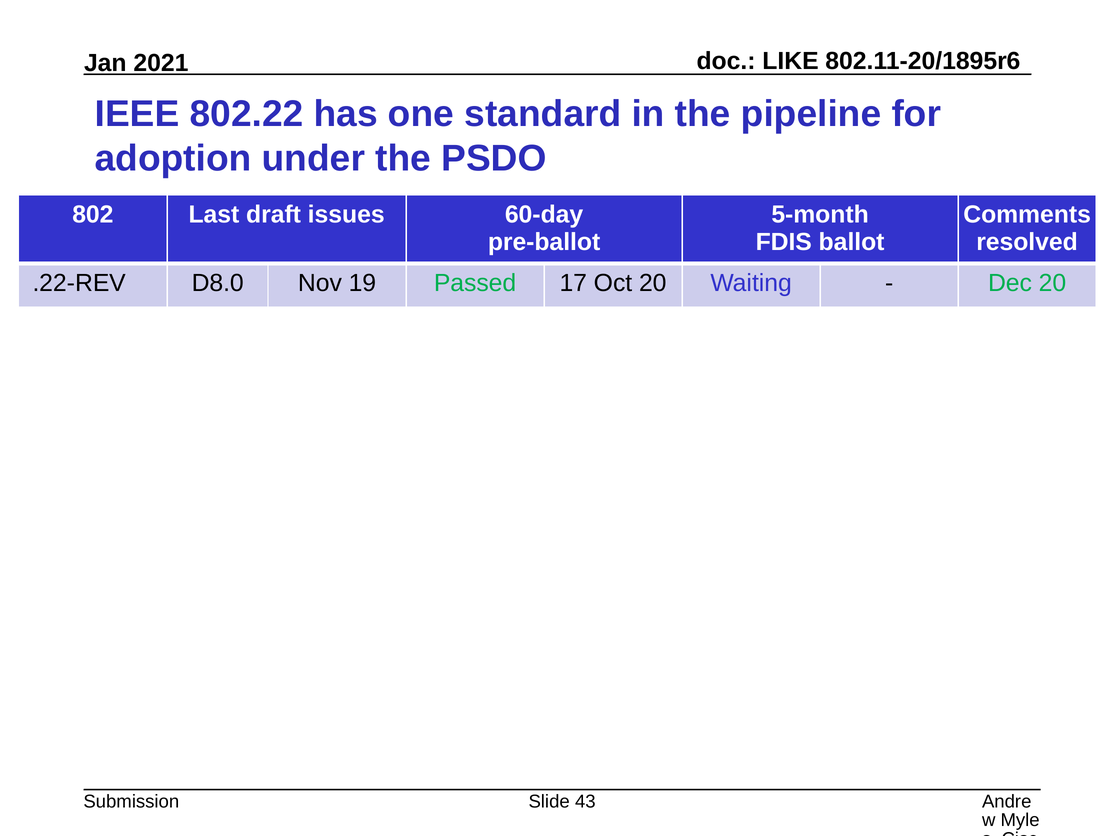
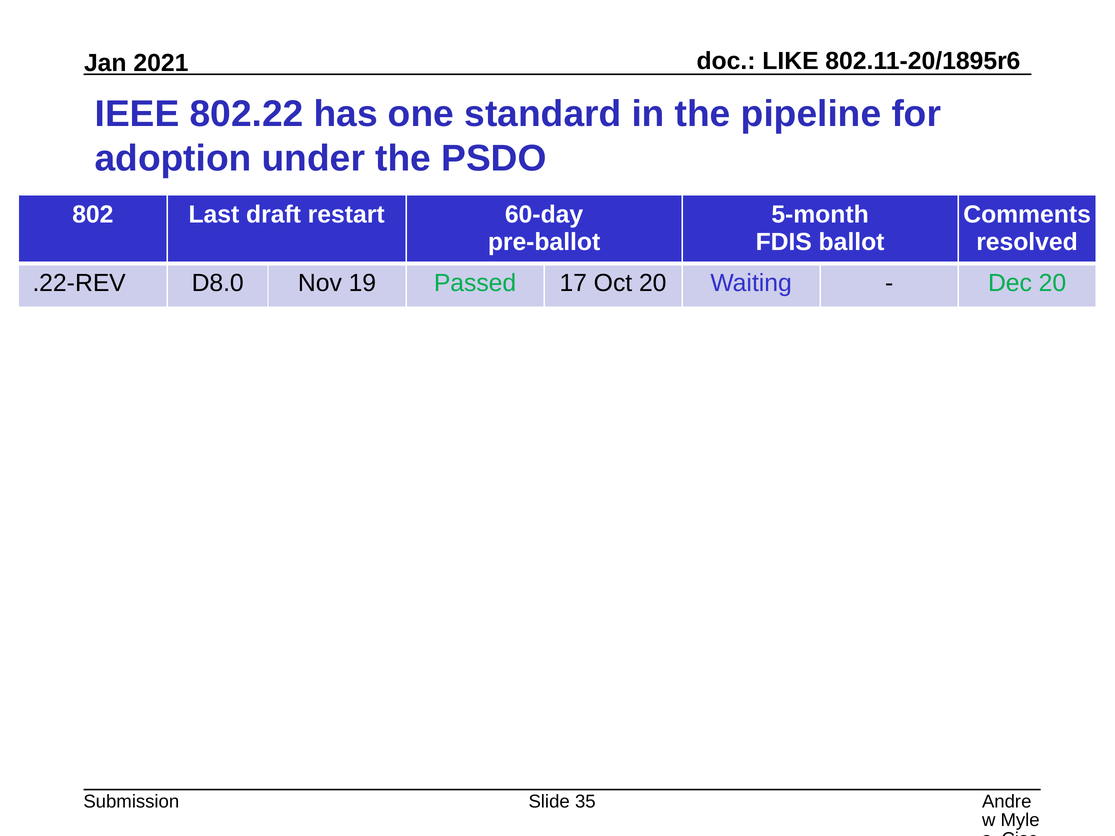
issues: issues -> restart (346, 215)
43: 43 -> 35 (585, 802)
